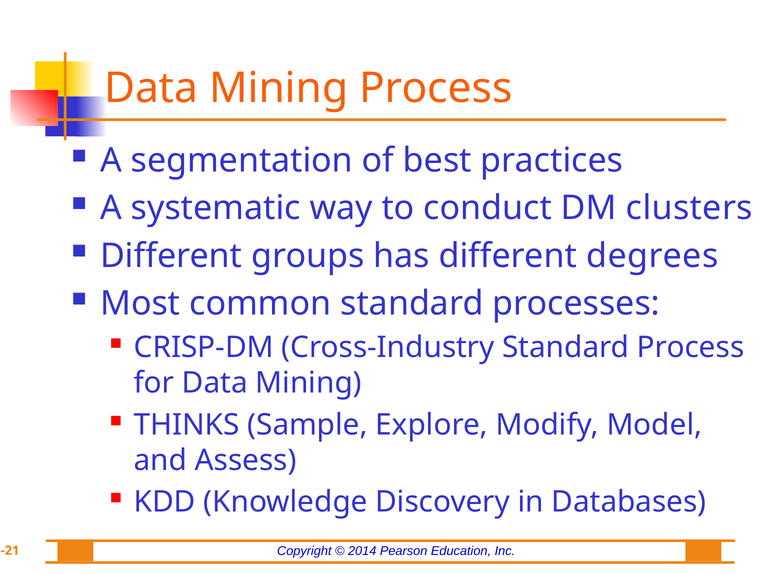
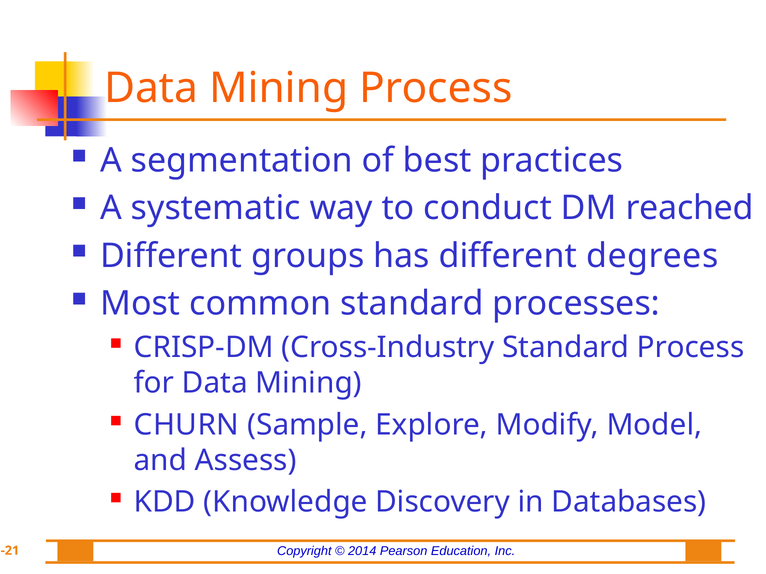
clusters: clusters -> reached (690, 208)
THINKS: THINKS -> CHURN (187, 425)
